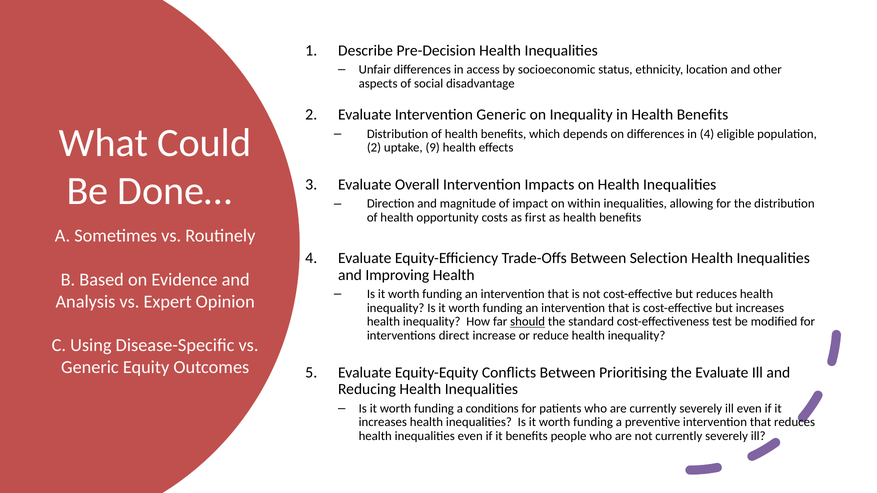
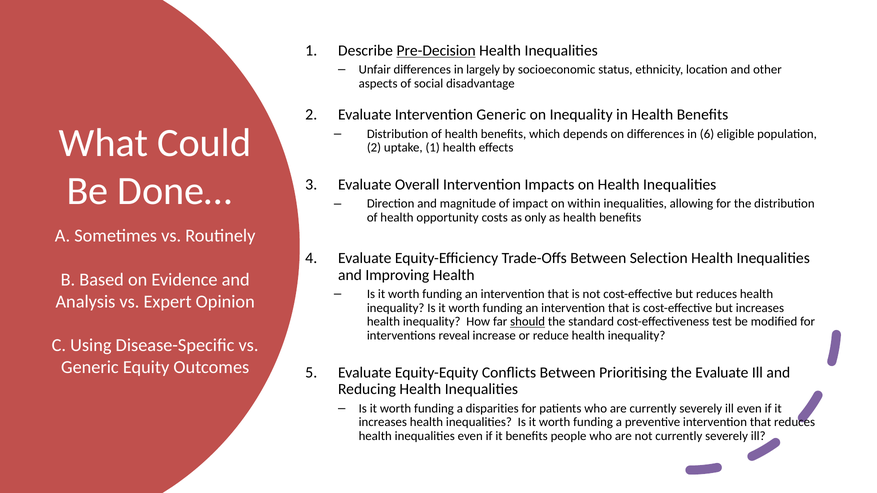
Pre-Decision underline: none -> present (436, 51)
access: access -> largely (483, 70)
in 4: 4 -> 6 (707, 134)
uptake 9: 9 -> 1 (433, 148)
first: first -> only (536, 218)
direct: direct -> reveal (454, 336)
conditions: conditions -> disparities (492, 409)
